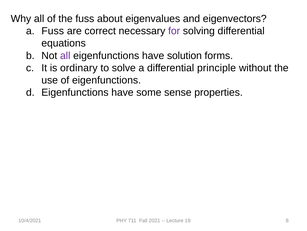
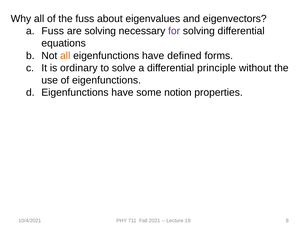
are correct: correct -> solving (100, 31)
all colour: purple -> orange (65, 55)
solution: solution -> defined (184, 55)
sense: sense -> notion (178, 92)
